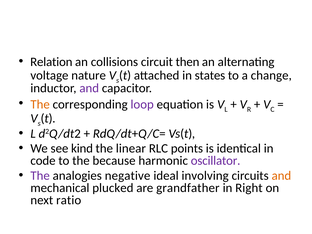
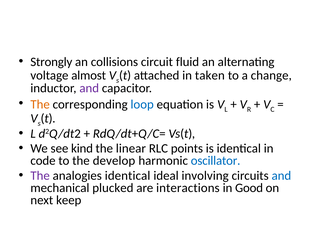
Relation: Relation -> Strongly (51, 62)
then: then -> fluid (187, 62)
nature: nature -> almost (89, 75)
states: states -> taken (210, 75)
loop colour: purple -> blue (142, 104)
because: because -> develop (114, 161)
oscillator colour: purple -> blue (216, 161)
analogies negative: negative -> identical (128, 176)
and colour: orange -> blue (281, 176)
grandfather: grandfather -> interactions (188, 188)
Right: Right -> Good (249, 188)
ratio: ratio -> keep (69, 200)
